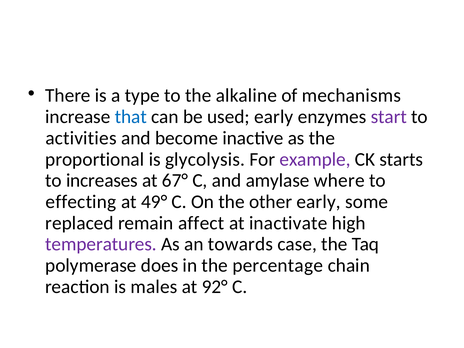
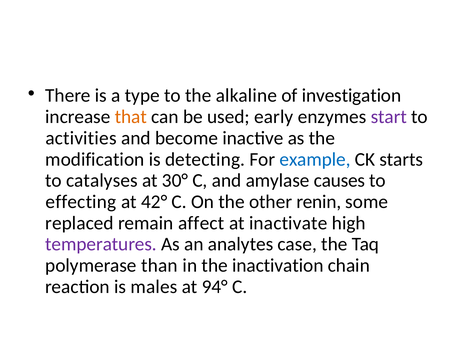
mechanisms: mechanisms -> investigation (352, 96)
that colour: blue -> orange (131, 117)
proportional: proportional -> modification (95, 159)
glycolysis: glycolysis -> detecting (205, 159)
example colour: purple -> blue (315, 159)
increases: increases -> catalyses (102, 181)
67°: 67° -> 30° (175, 181)
where: where -> causes (340, 181)
49°: 49° -> 42° (154, 202)
other early: early -> renin (319, 202)
towards: towards -> analytes (241, 244)
does: does -> than (159, 266)
percentage: percentage -> inactivation (278, 266)
92°: 92° -> 94° (215, 287)
